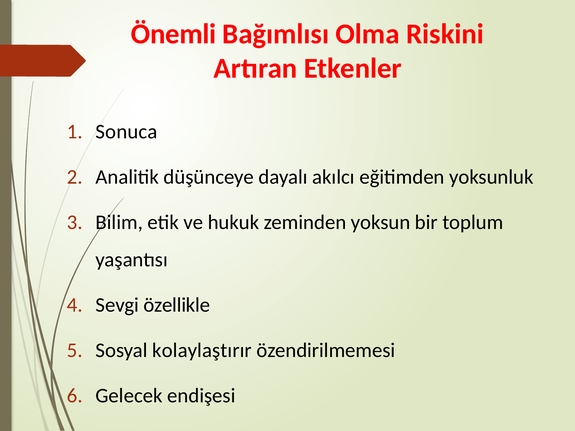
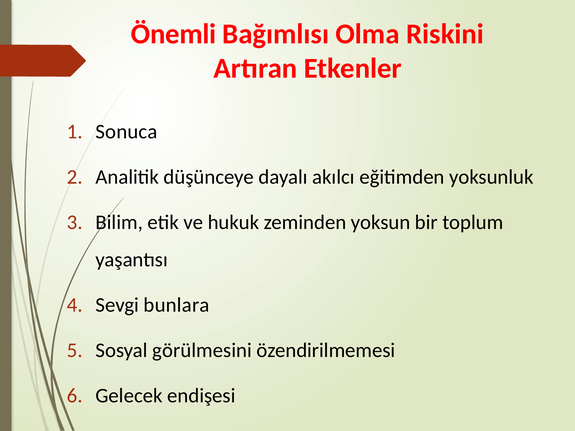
özellikle: özellikle -> bunlara (177, 305)
kolaylaştırır: kolaylaştırır -> görülmesini (202, 350)
